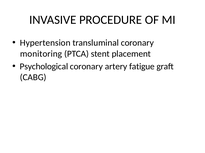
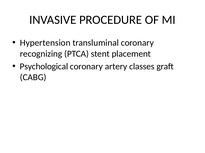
monitoring: monitoring -> recognizing (41, 54)
fatigue: fatigue -> classes (142, 67)
